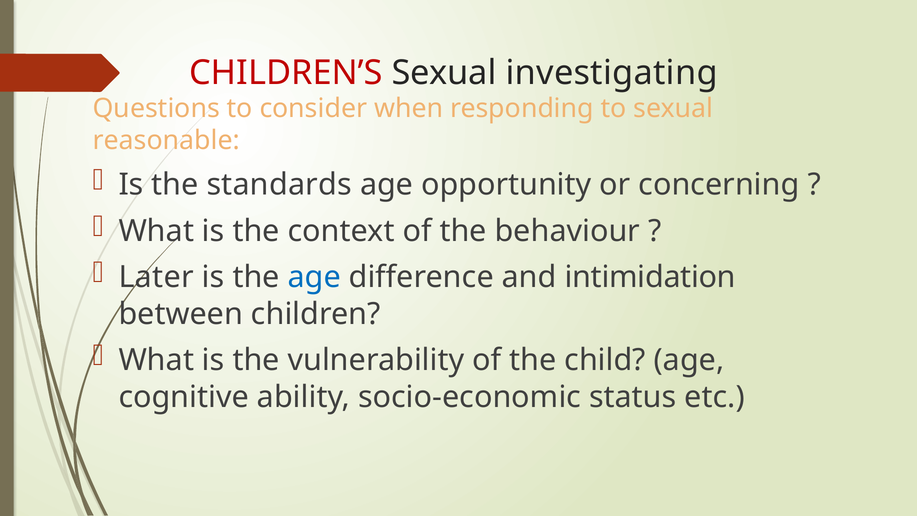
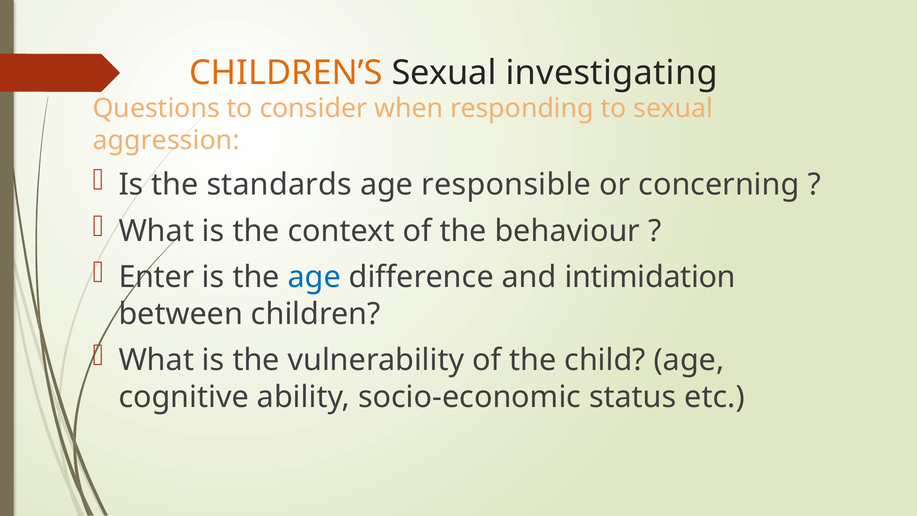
CHILDREN’S colour: red -> orange (286, 73)
reasonable: reasonable -> aggression (166, 140)
opportunity: opportunity -> responsible (506, 185)
Later: Later -> Enter (156, 277)
